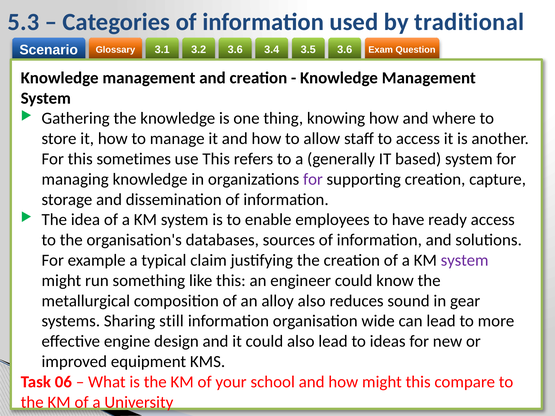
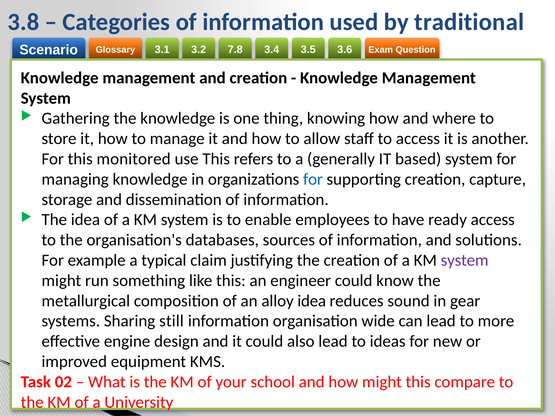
5.3: 5.3 -> 3.8 (23, 22)
3.6: 3.6 -> 7.8 (235, 50)
sometimes: sometimes -> monitored (134, 159)
for colour: purple -> blue (313, 179)
alloy also: also -> idea (312, 301)
06: 06 -> 02 (63, 382)
